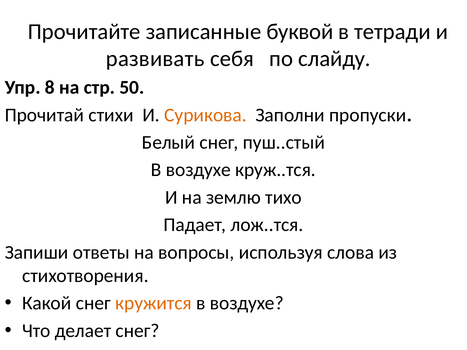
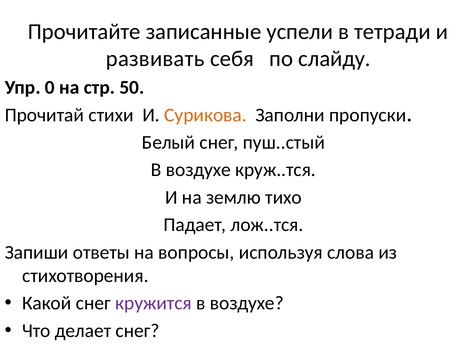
буквой: буквой -> успели (300, 32)
8: 8 -> 0 (50, 88)
кружится colour: orange -> purple (153, 303)
